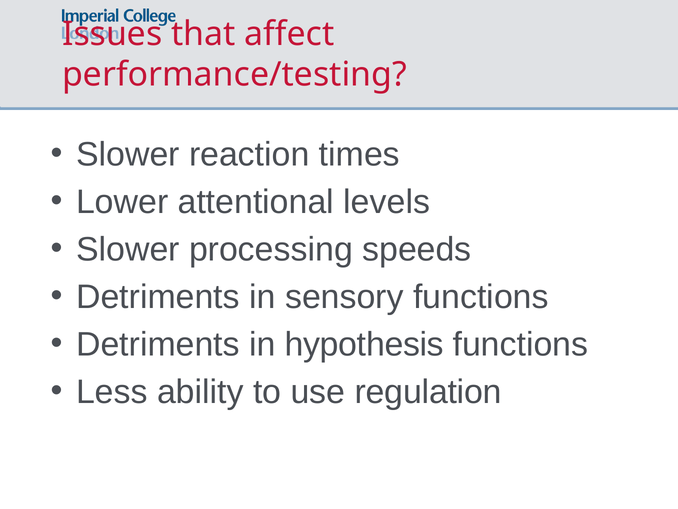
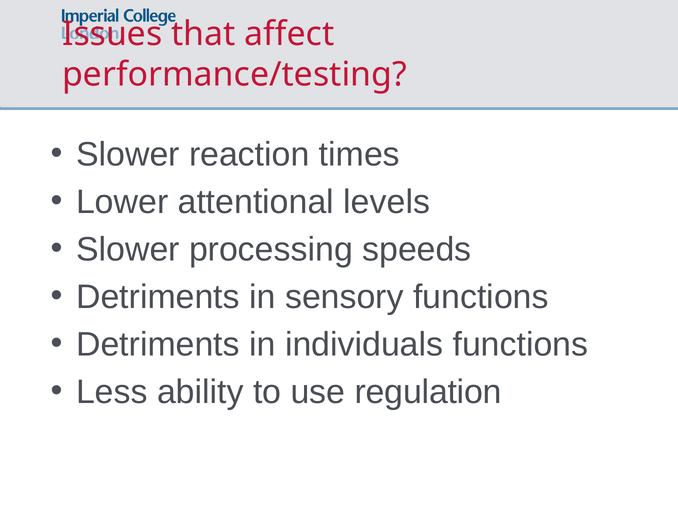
hypothesis: hypothesis -> individuals (364, 344)
